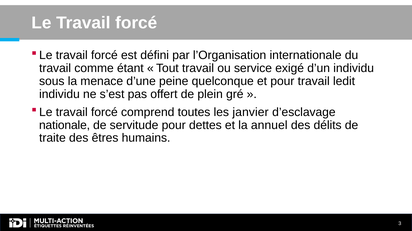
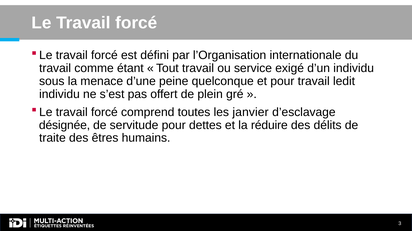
nationale: nationale -> désignée (65, 125)
annuel: annuel -> réduire (269, 125)
